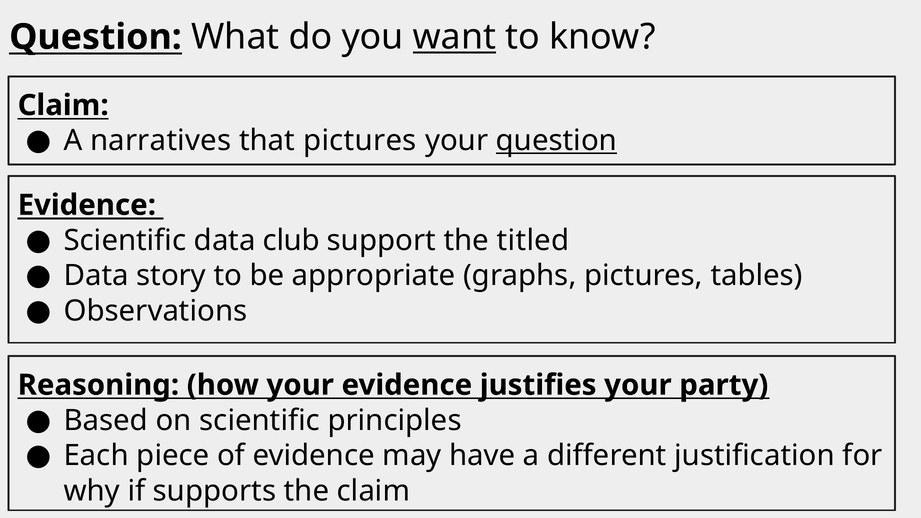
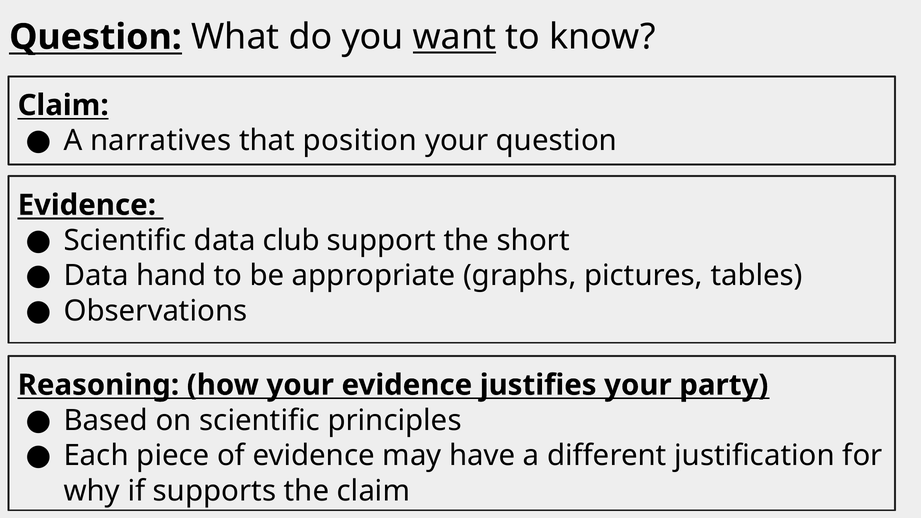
that pictures: pictures -> position (360, 141)
question underline: present -> none (556, 141)
titled: titled -> short (533, 240)
story: story -> hand (171, 276)
